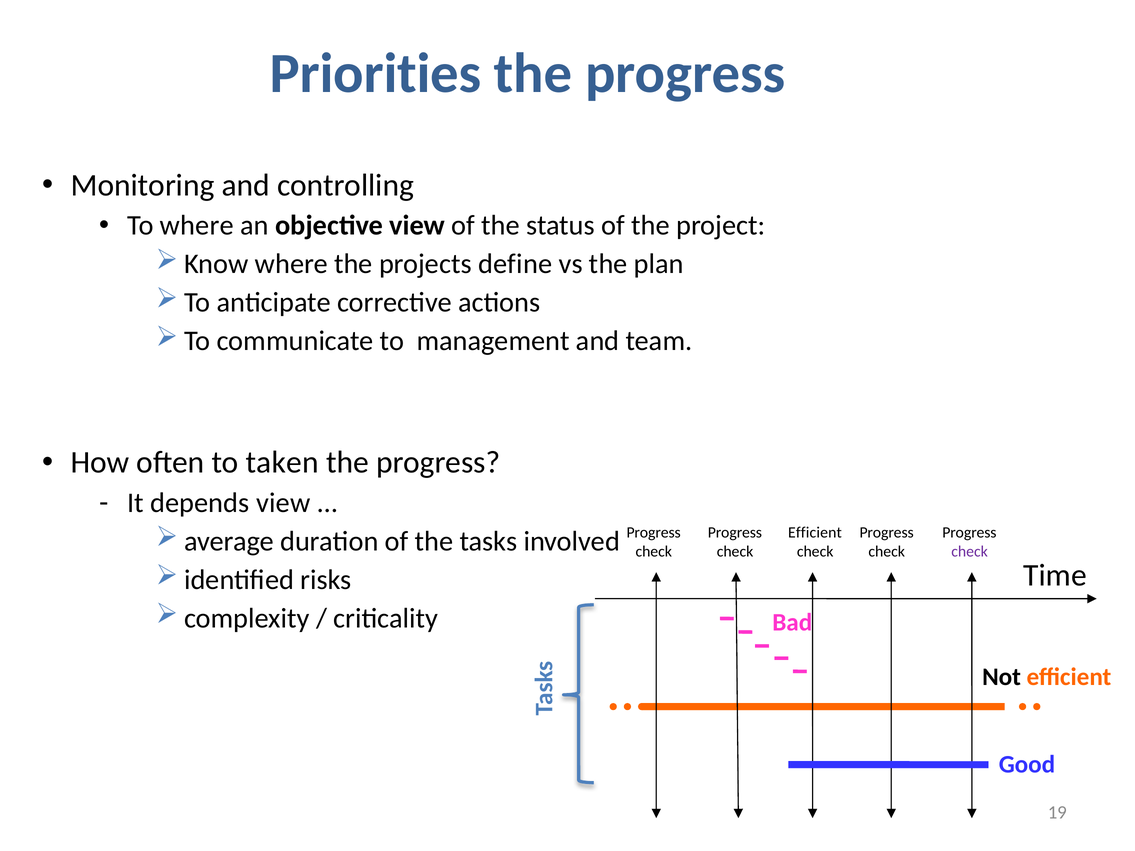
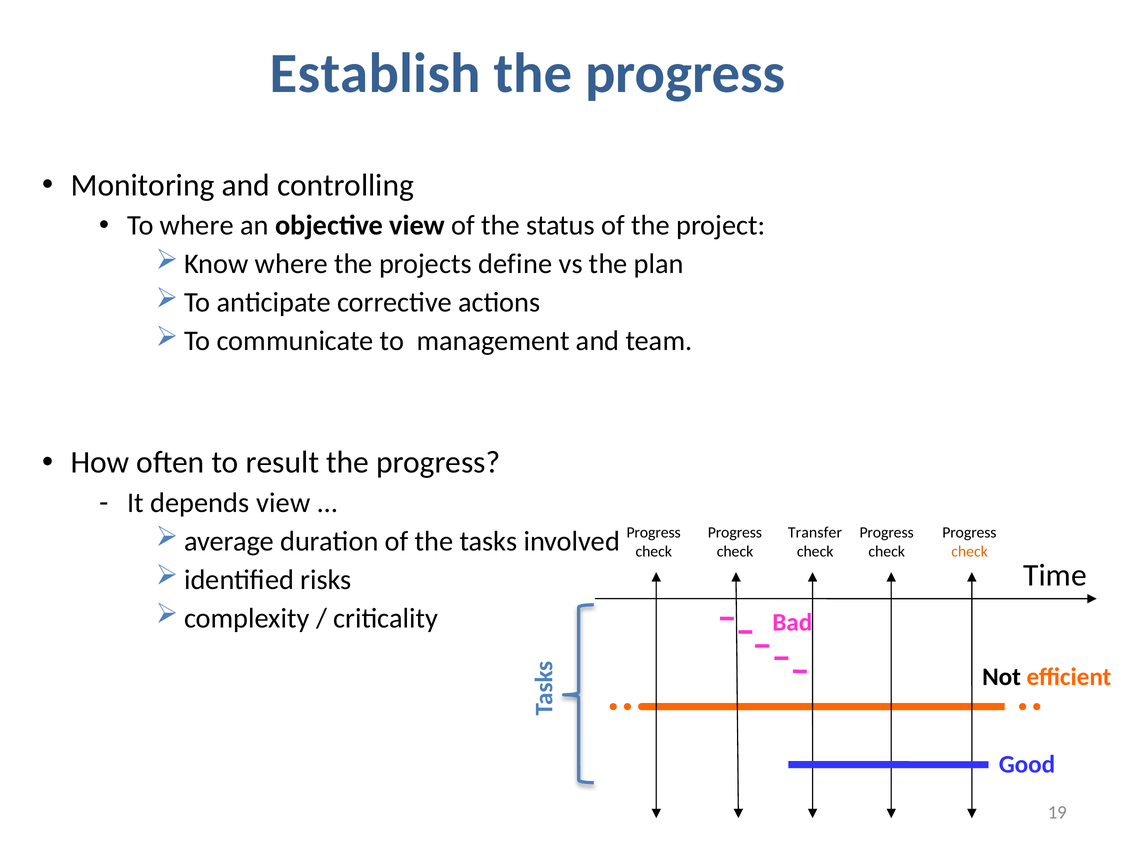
Priorities: Priorities -> Establish (375, 73)
taken: taken -> result (282, 463)
Efficient: Efficient -> Transfer (815, 533)
check colour: purple -> orange (970, 552)
